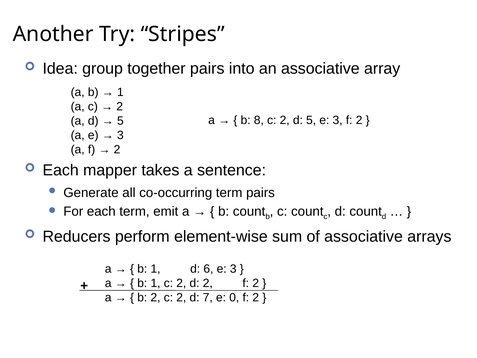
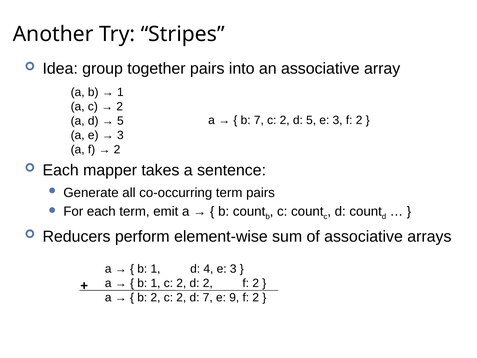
b 8: 8 -> 7 (259, 120)
6: 6 -> 4 (208, 269)
0: 0 -> 9 (234, 297)
